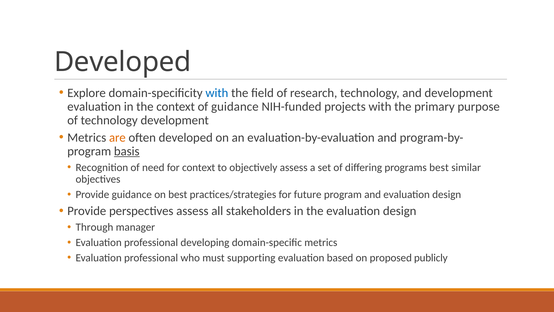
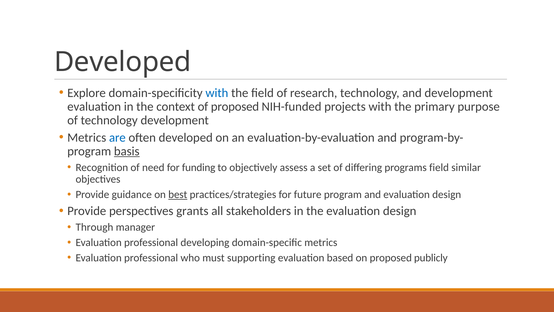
of guidance: guidance -> proposed (235, 106)
are colour: orange -> blue (117, 137)
for context: context -> funding (199, 167)
programs best: best -> field (439, 167)
best underline: none -> present (178, 194)
perspectives assess: assess -> grants (192, 211)
